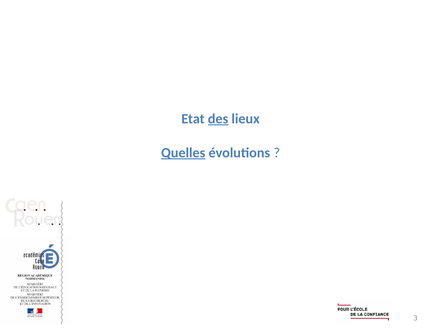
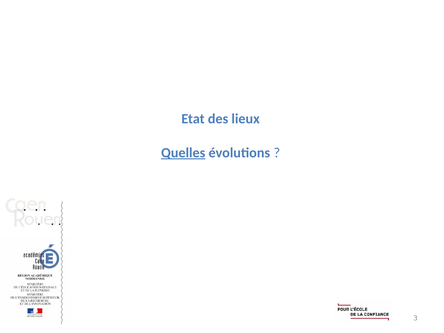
des underline: present -> none (218, 119)
